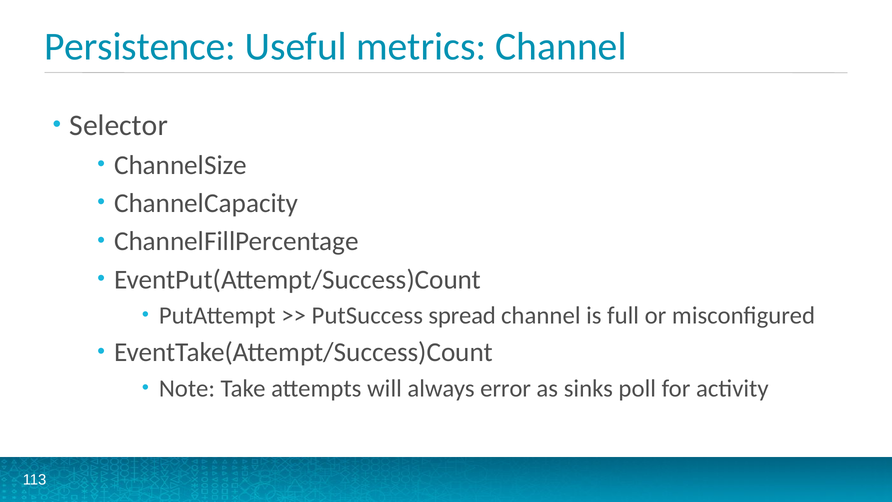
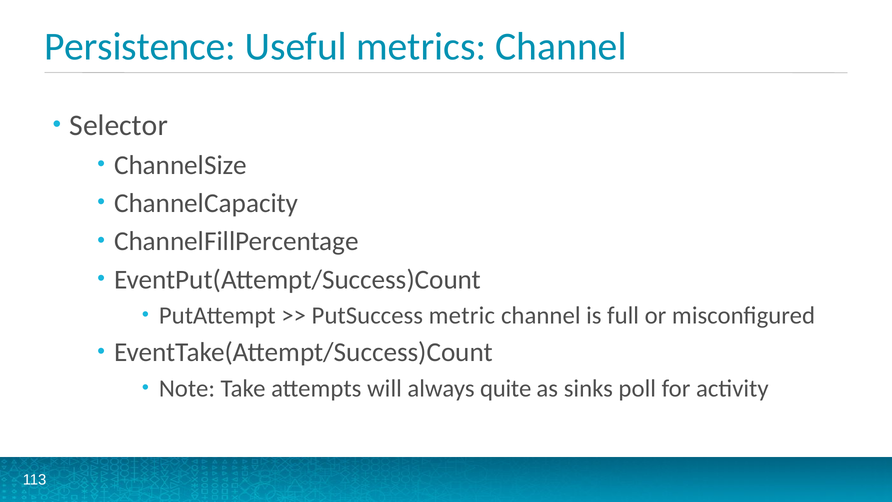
spread: spread -> metric (462, 315)
error: error -> quite (506, 388)
